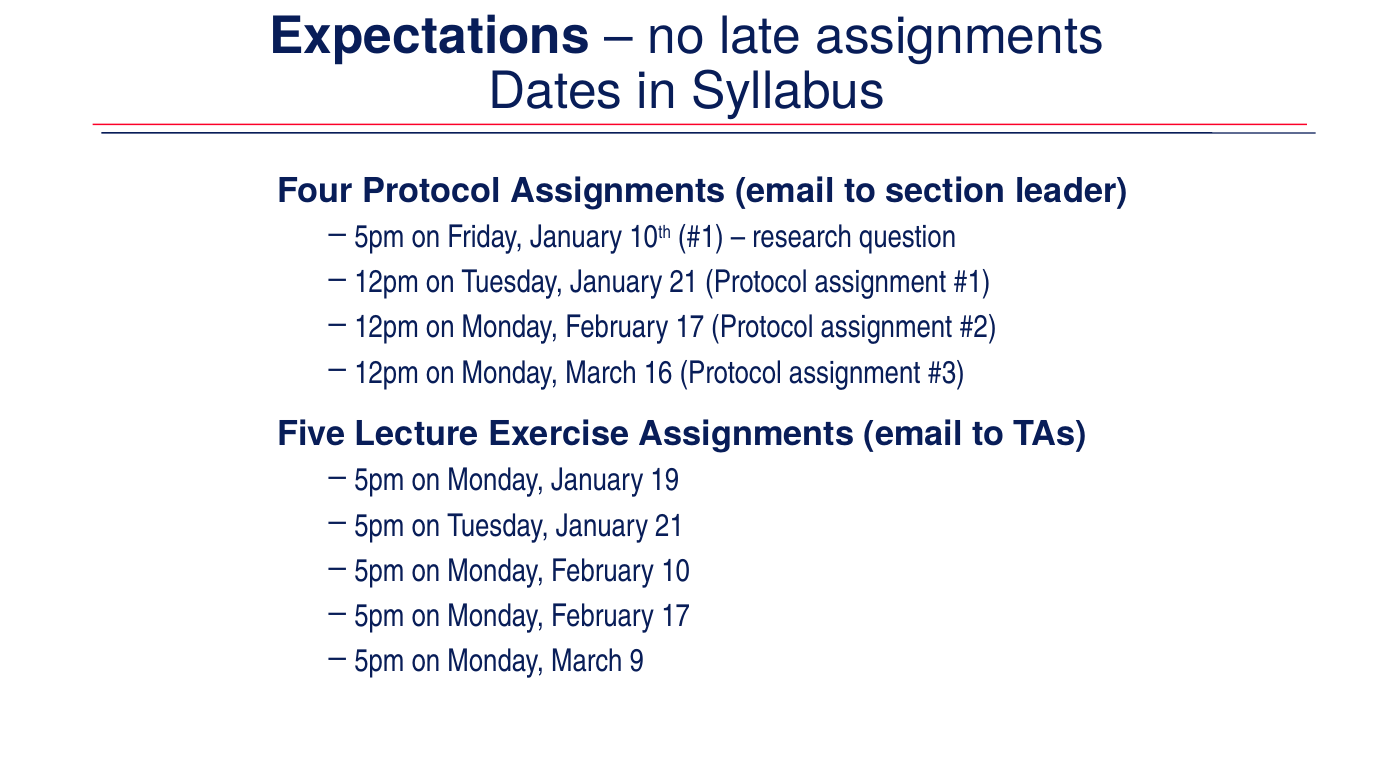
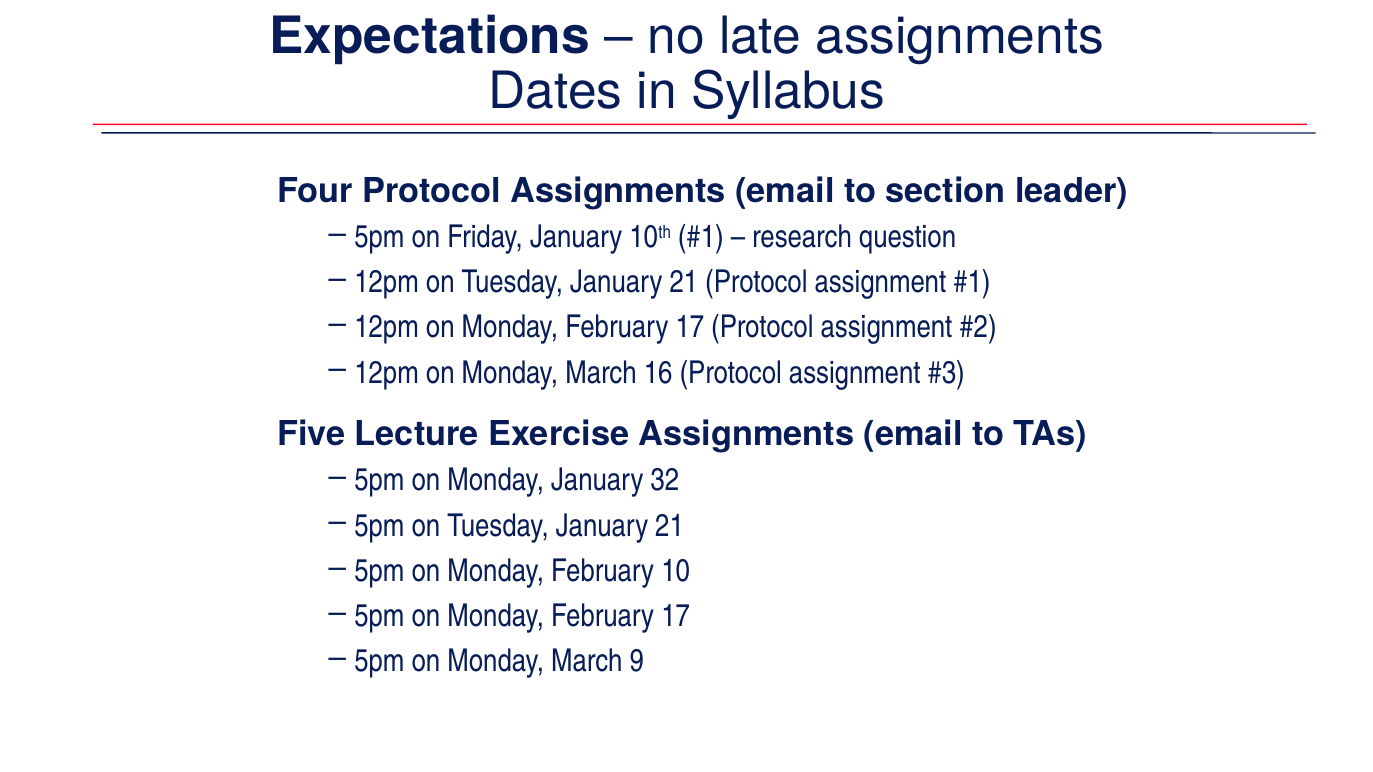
19: 19 -> 32 (665, 481)
